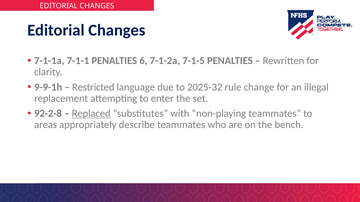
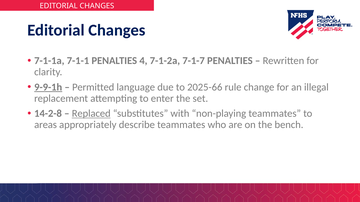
6: 6 -> 4 (143, 61)
7-1-5: 7-1-5 -> 7-1-7 (194, 61)
9-9-1h underline: none -> present (48, 87)
Restricted: Restricted -> Permitted (93, 87)
2025-32: 2025-32 -> 2025-66 (205, 87)
92-2-8: 92-2-8 -> 14-2-8 (48, 114)
